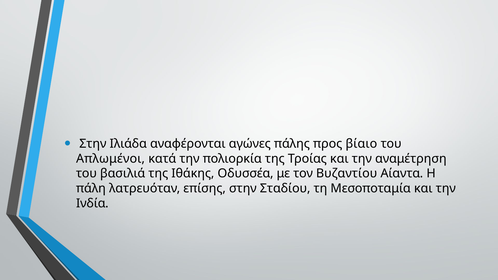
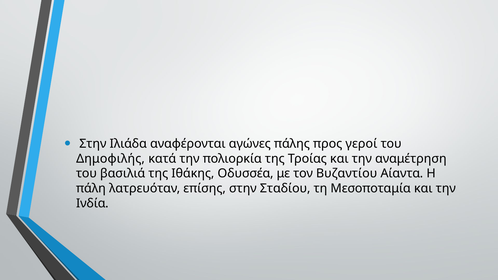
βίαιο: βίαιο -> γεροί (361, 144)
Απλωμένοι: Απλωμένοι -> Δημοφιλής (111, 159)
